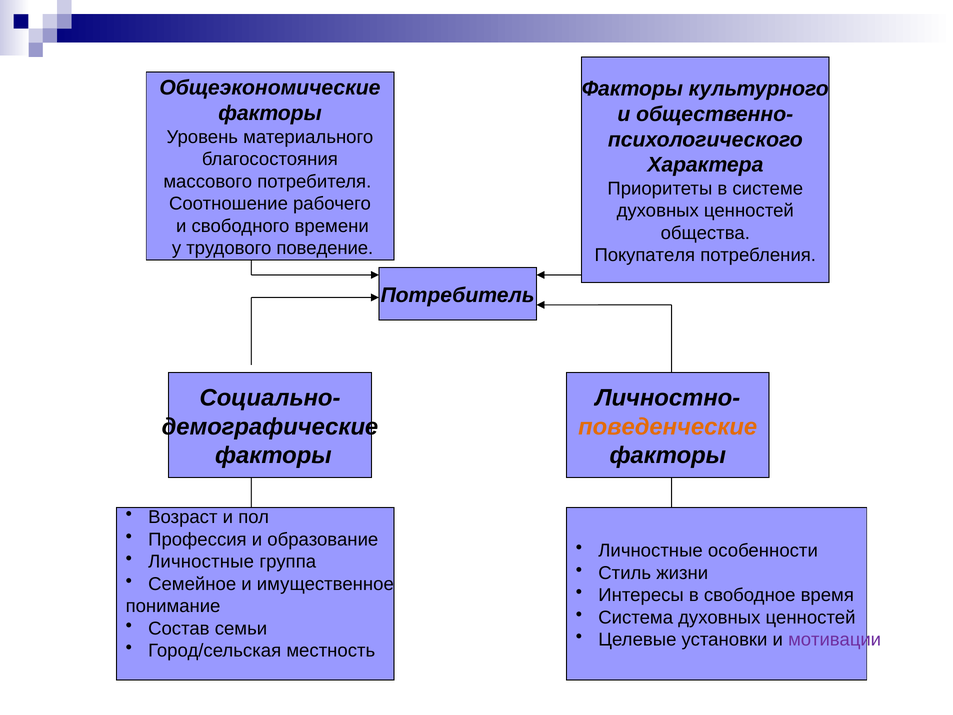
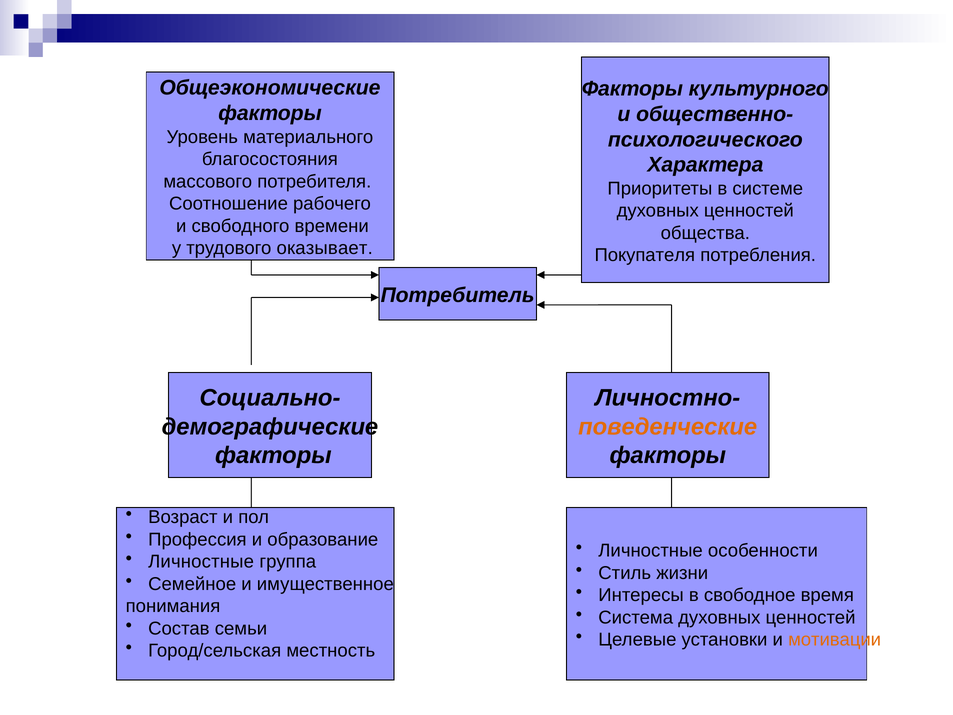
поведение: поведение -> оказывает (325, 248)
понимание: понимание -> понимания (173, 606)
мотивации colour: purple -> orange (835, 640)
